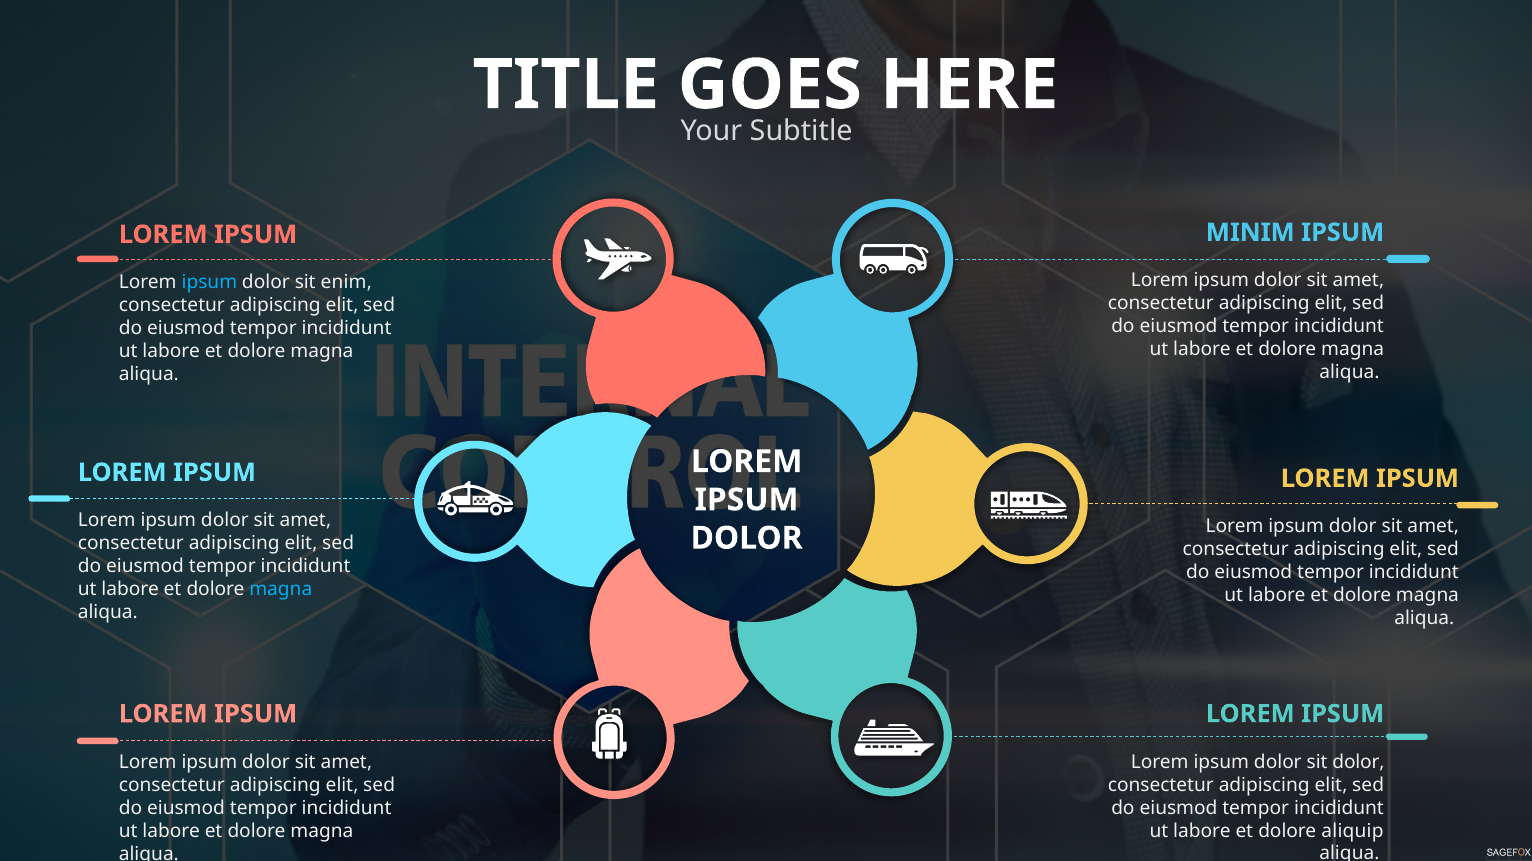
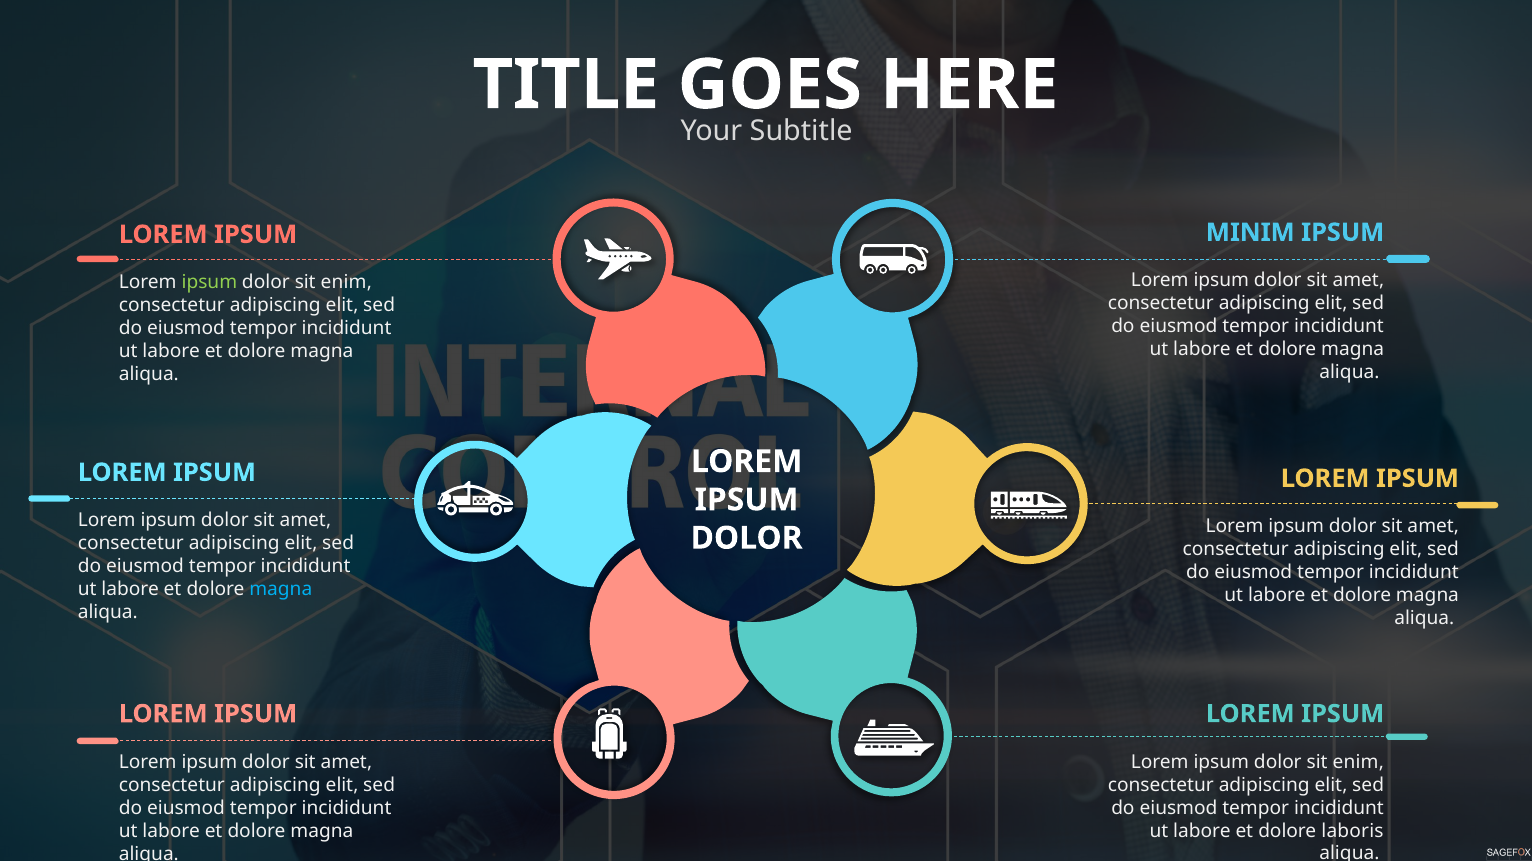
ipsum colour: light blue -> light green (209, 283)
dolor: dolor -> enim (1358, 762)
aliquip: aliquip -> laboris (1353, 831)
